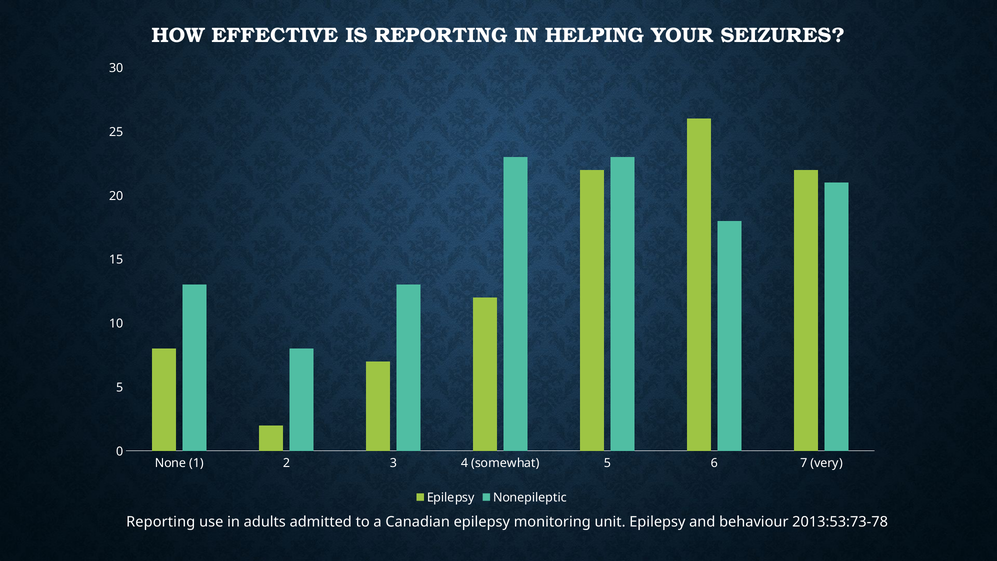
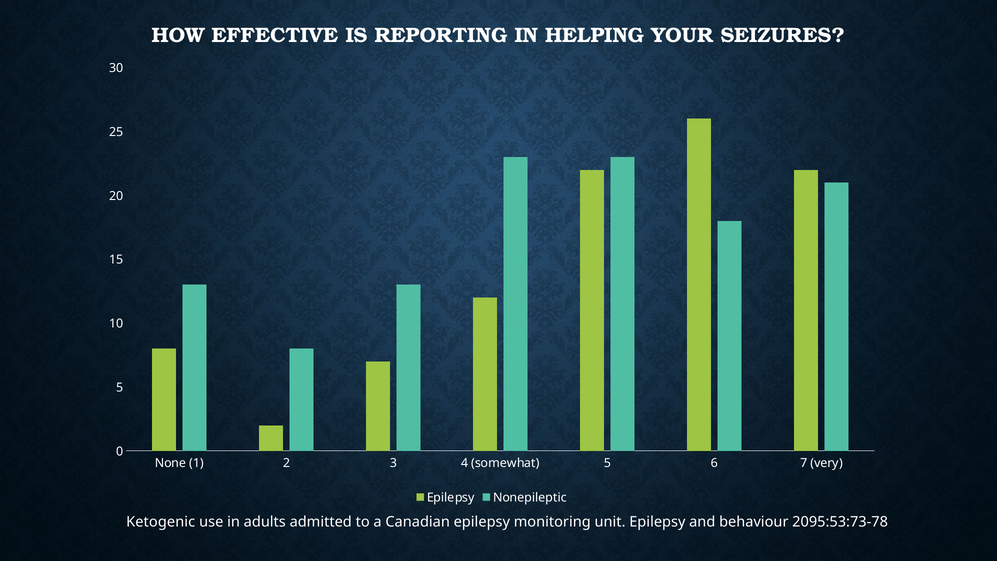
Reporting: Reporting -> Ketogenic (161, 522)
2013:53:73-78: 2013:53:73-78 -> 2095:53:73-78 (840, 522)
